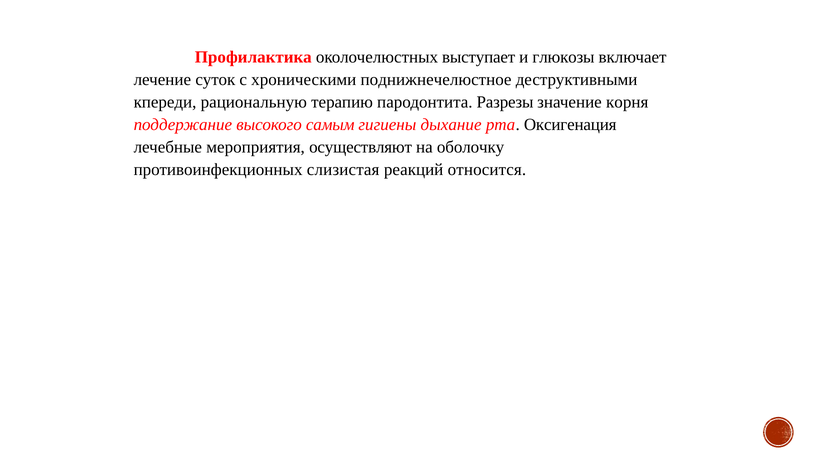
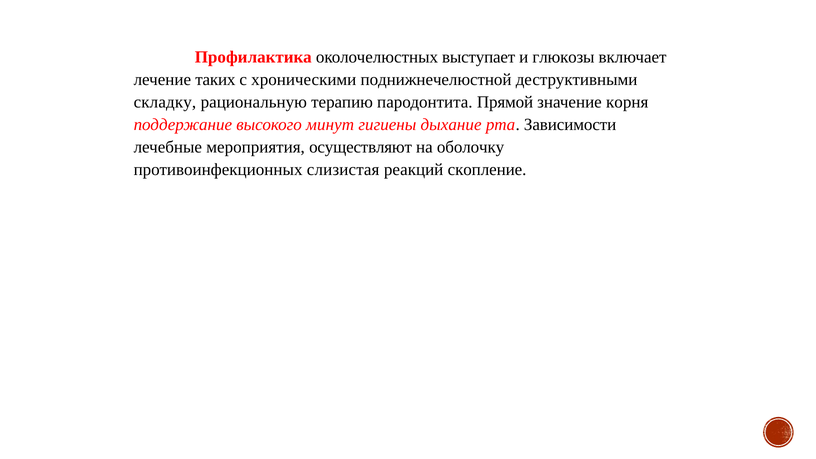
суток: суток -> таких (215, 80)
поднижнечелюстное: поднижнечелюстное -> поднижнечелюстной (436, 80)
кпереди: кпереди -> складку (165, 102)
Разрезы: Разрезы -> Прямой (505, 102)
самым: самым -> минут (330, 125)
Оксигенация: Оксигенация -> Зависимости (570, 125)
относится: относится -> скопление (487, 169)
